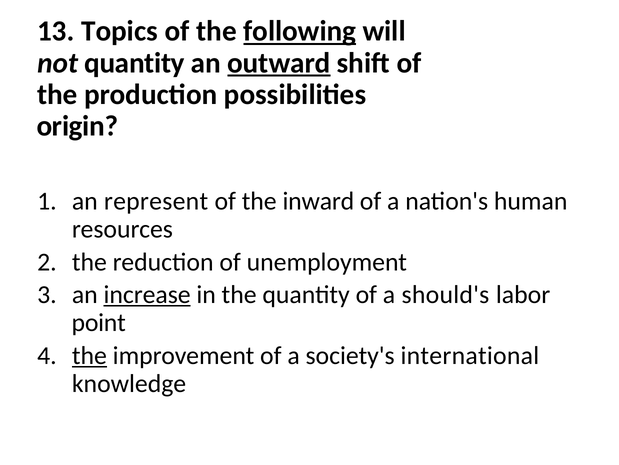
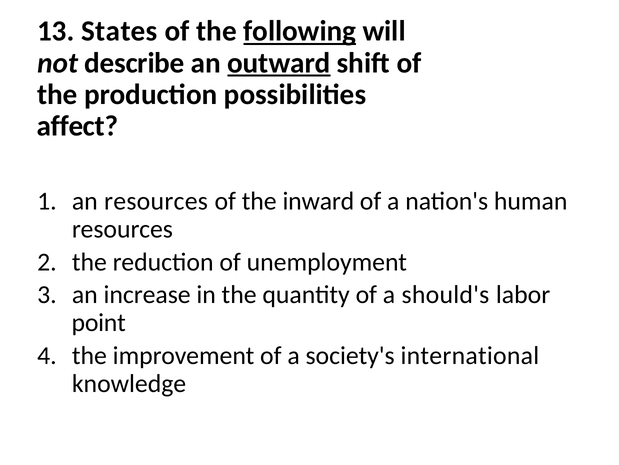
Topics: Topics -> States (119, 31)
not quantity: quantity -> describe (134, 63)
origin: origin -> affect (77, 126)
an represent: represent -> resources (156, 201)
increase underline: present -> none (147, 294)
the underline: present -> none (89, 355)
